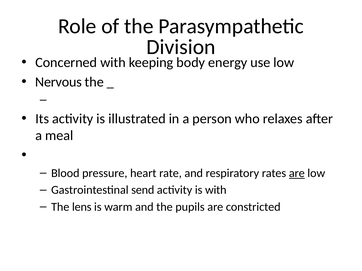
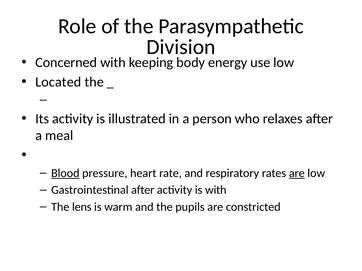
Nervous: Nervous -> Located (58, 82)
Blood underline: none -> present (65, 173)
Gastrointestinal send: send -> after (143, 190)
